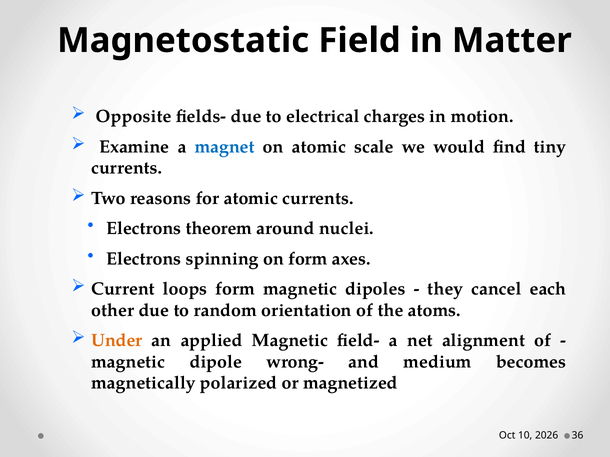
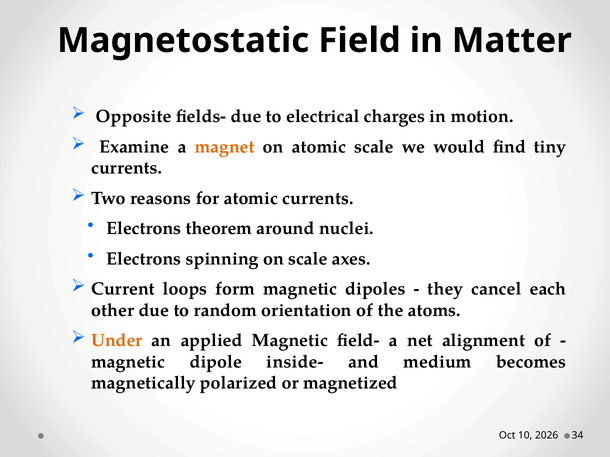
magnet colour: blue -> orange (225, 147)
on form: form -> scale (308, 259)
wrong-: wrong- -> inside- (295, 362)
36: 36 -> 34 (578, 436)
